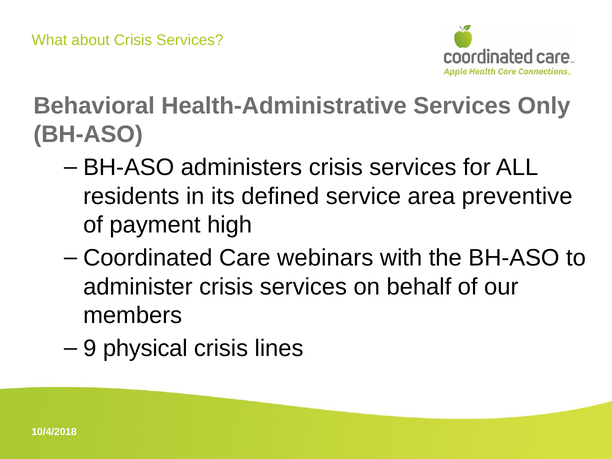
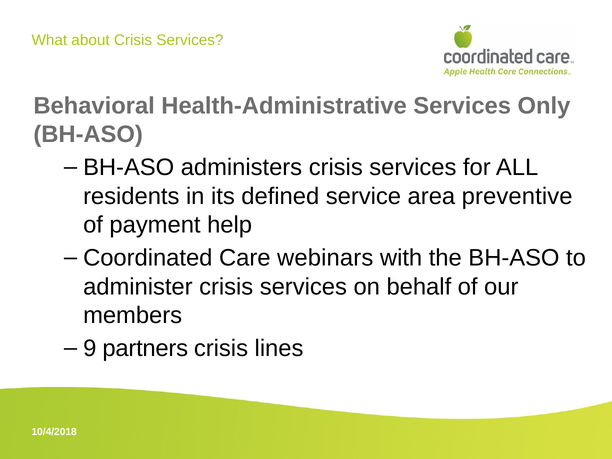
high: high -> help (230, 225)
physical: physical -> partners (145, 349)
